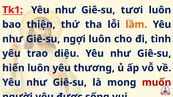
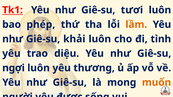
thiện: thiện -> phép (41, 25)
ngợi: ngợi -> khải (74, 39)
hiến: hiến -> ngợi (14, 68)
muốn colour: red -> orange (157, 83)
